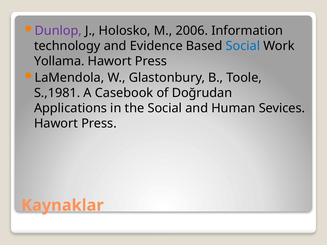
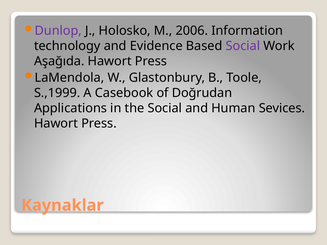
Social colour: blue -> purple (243, 46)
Yollama: Yollama -> Aşağıda (59, 61)
S.,1981: S.,1981 -> S.,1999 (57, 93)
